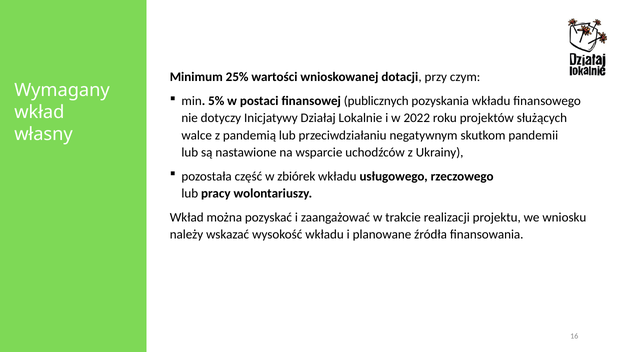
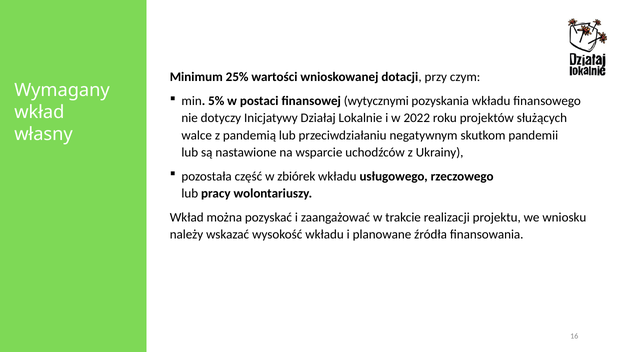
publicznych: publicznych -> wytycznymi (376, 101)
